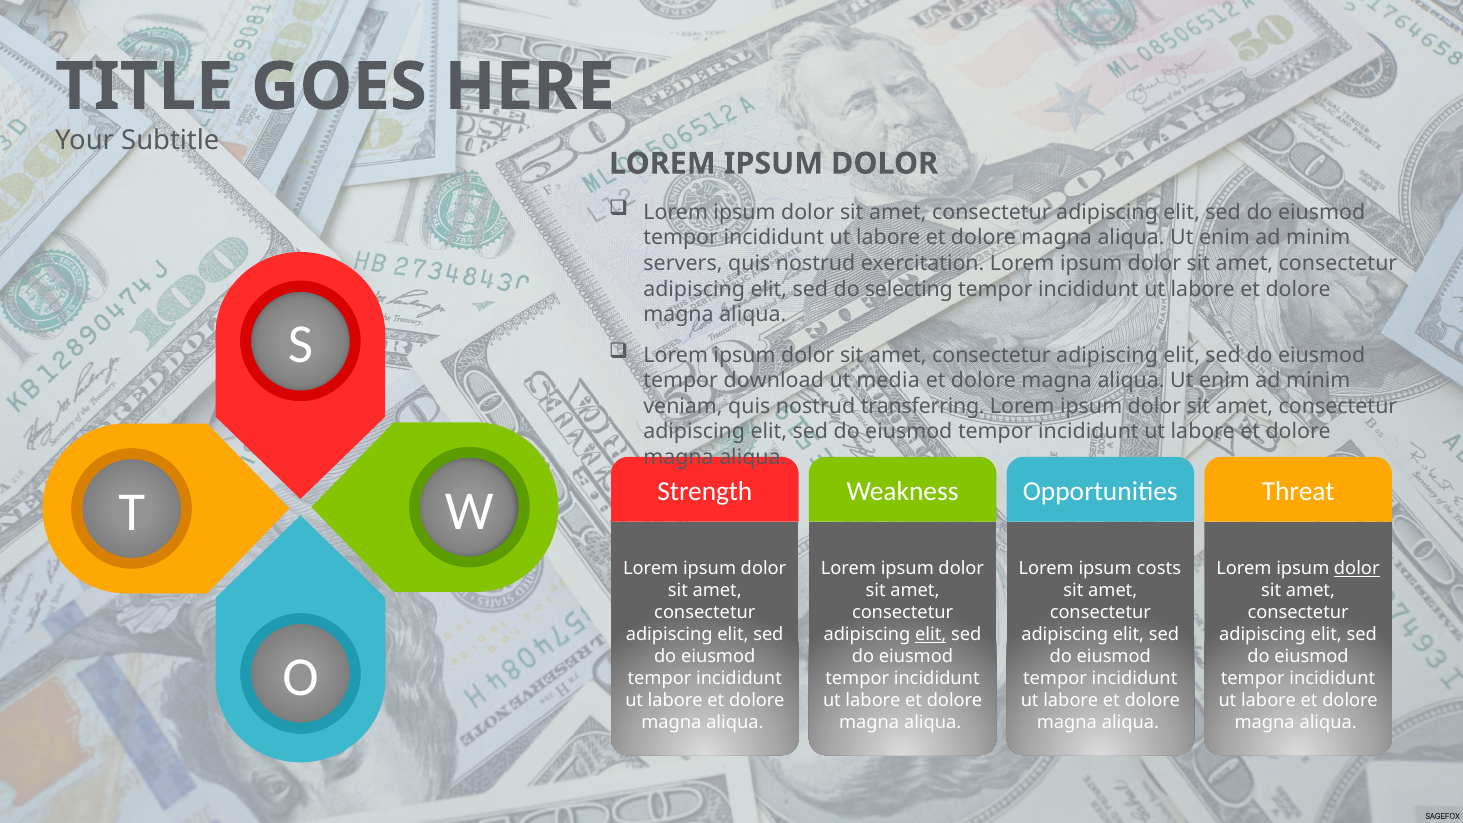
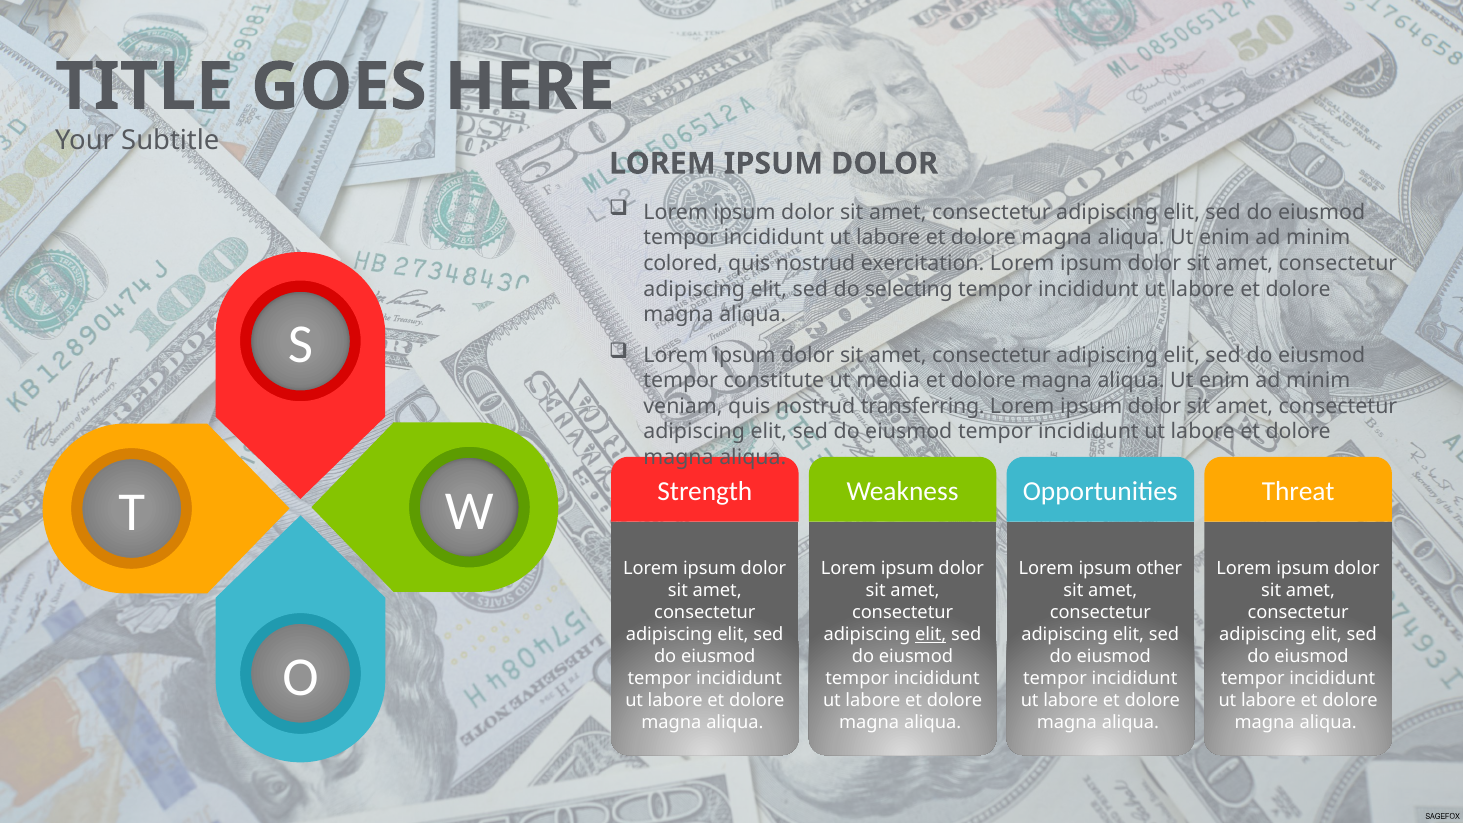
servers: servers -> colored (683, 264)
download: download -> constitute (774, 381)
costs: costs -> other (1159, 569)
dolor underline: present -> none (1357, 569)
